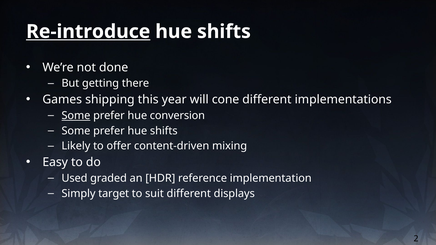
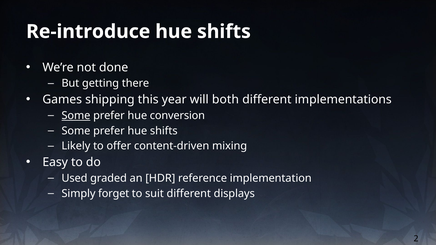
Re-introduce underline: present -> none (88, 32)
cone: cone -> both (225, 100)
target: target -> forget (114, 194)
